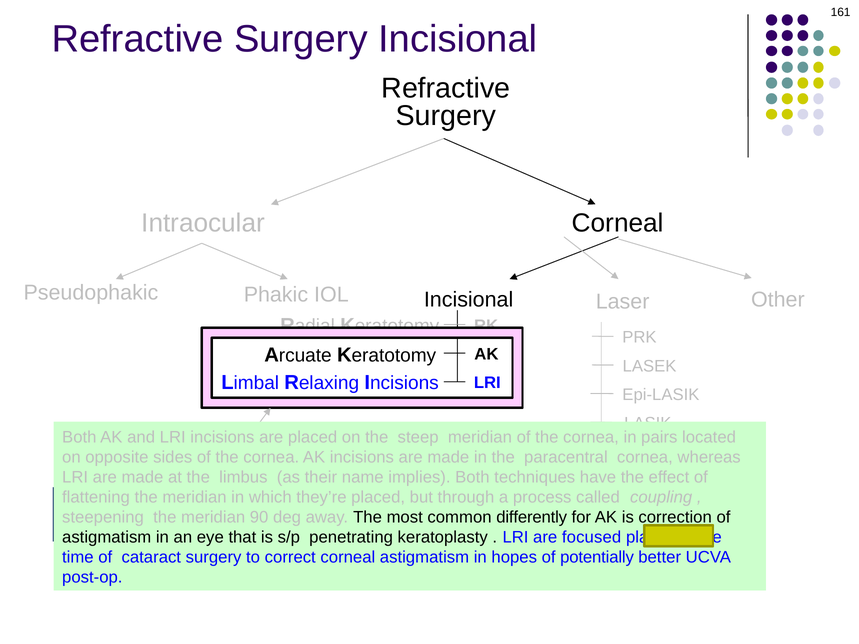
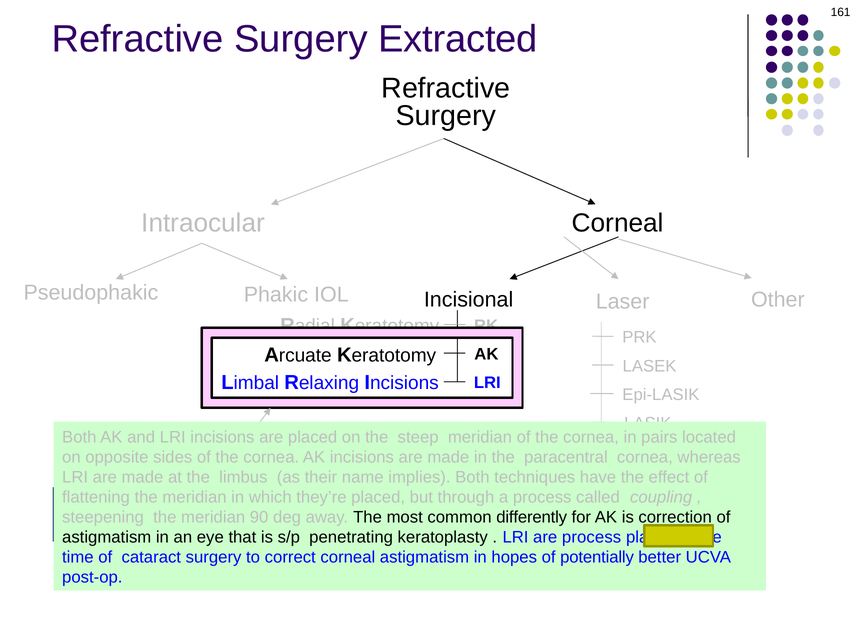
Surgery Incisional: Incisional -> Extracted (458, 39)
focused: focused -> process (592, 538)
